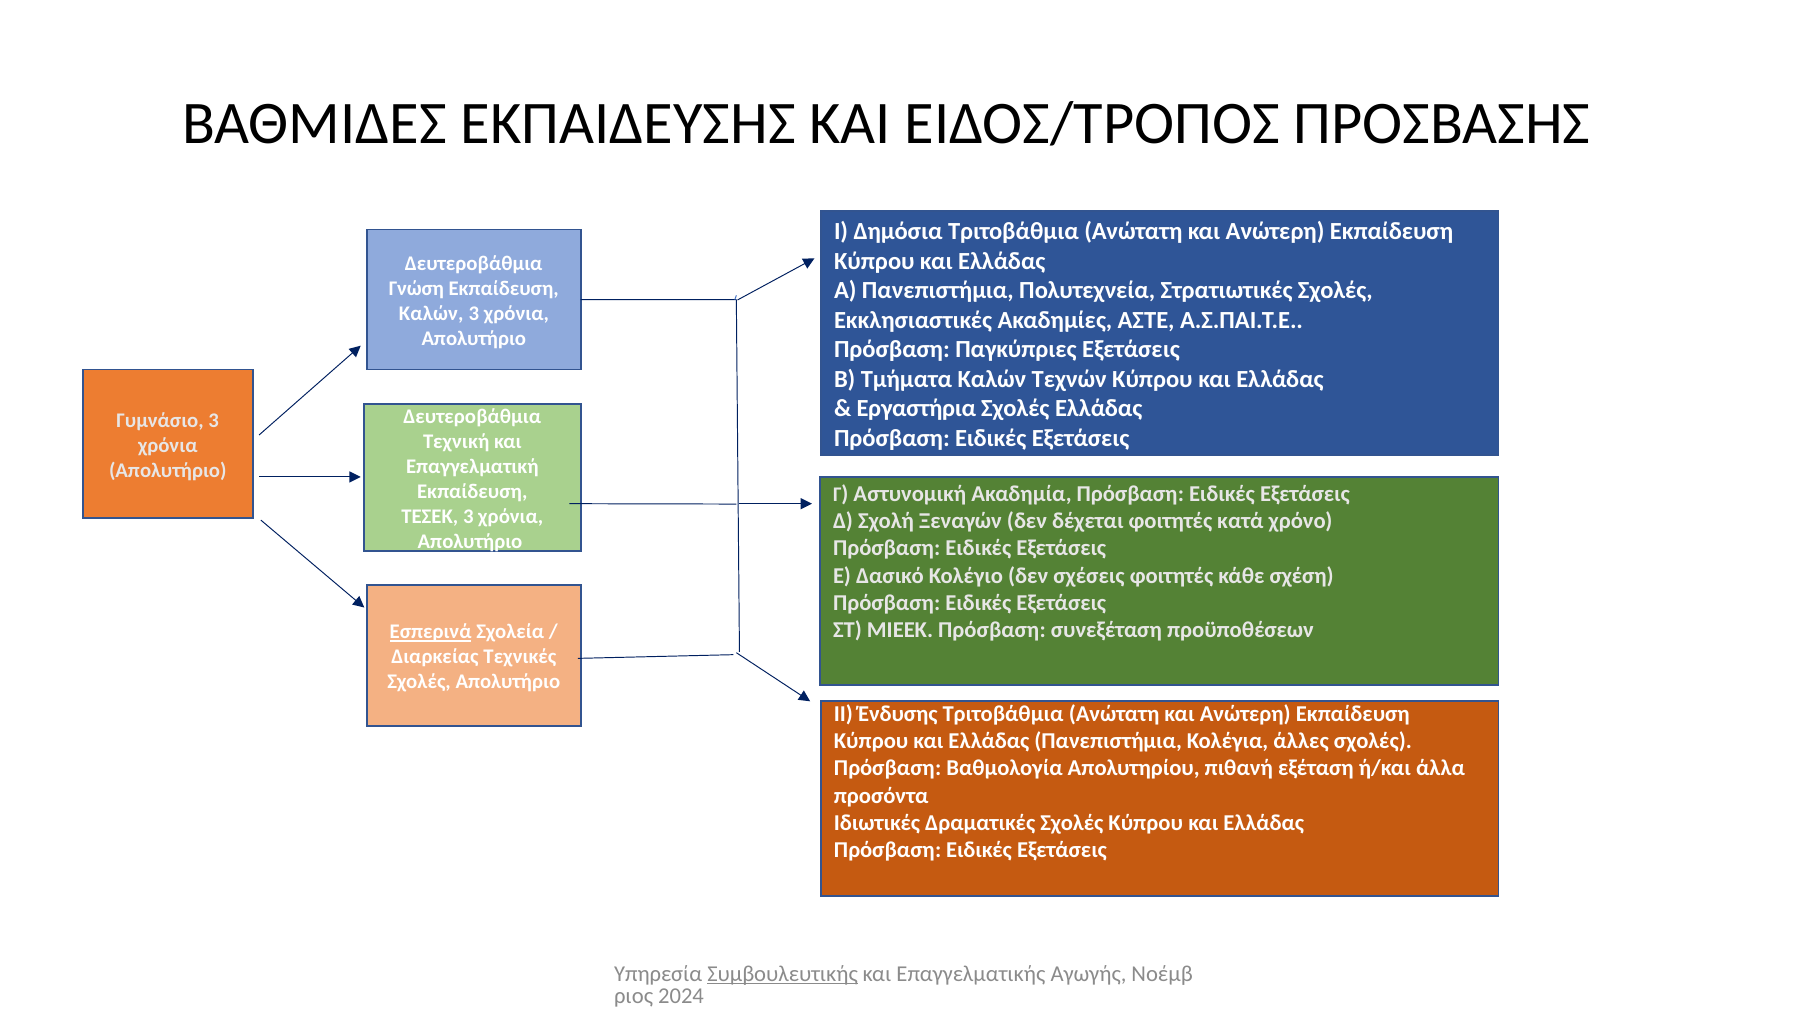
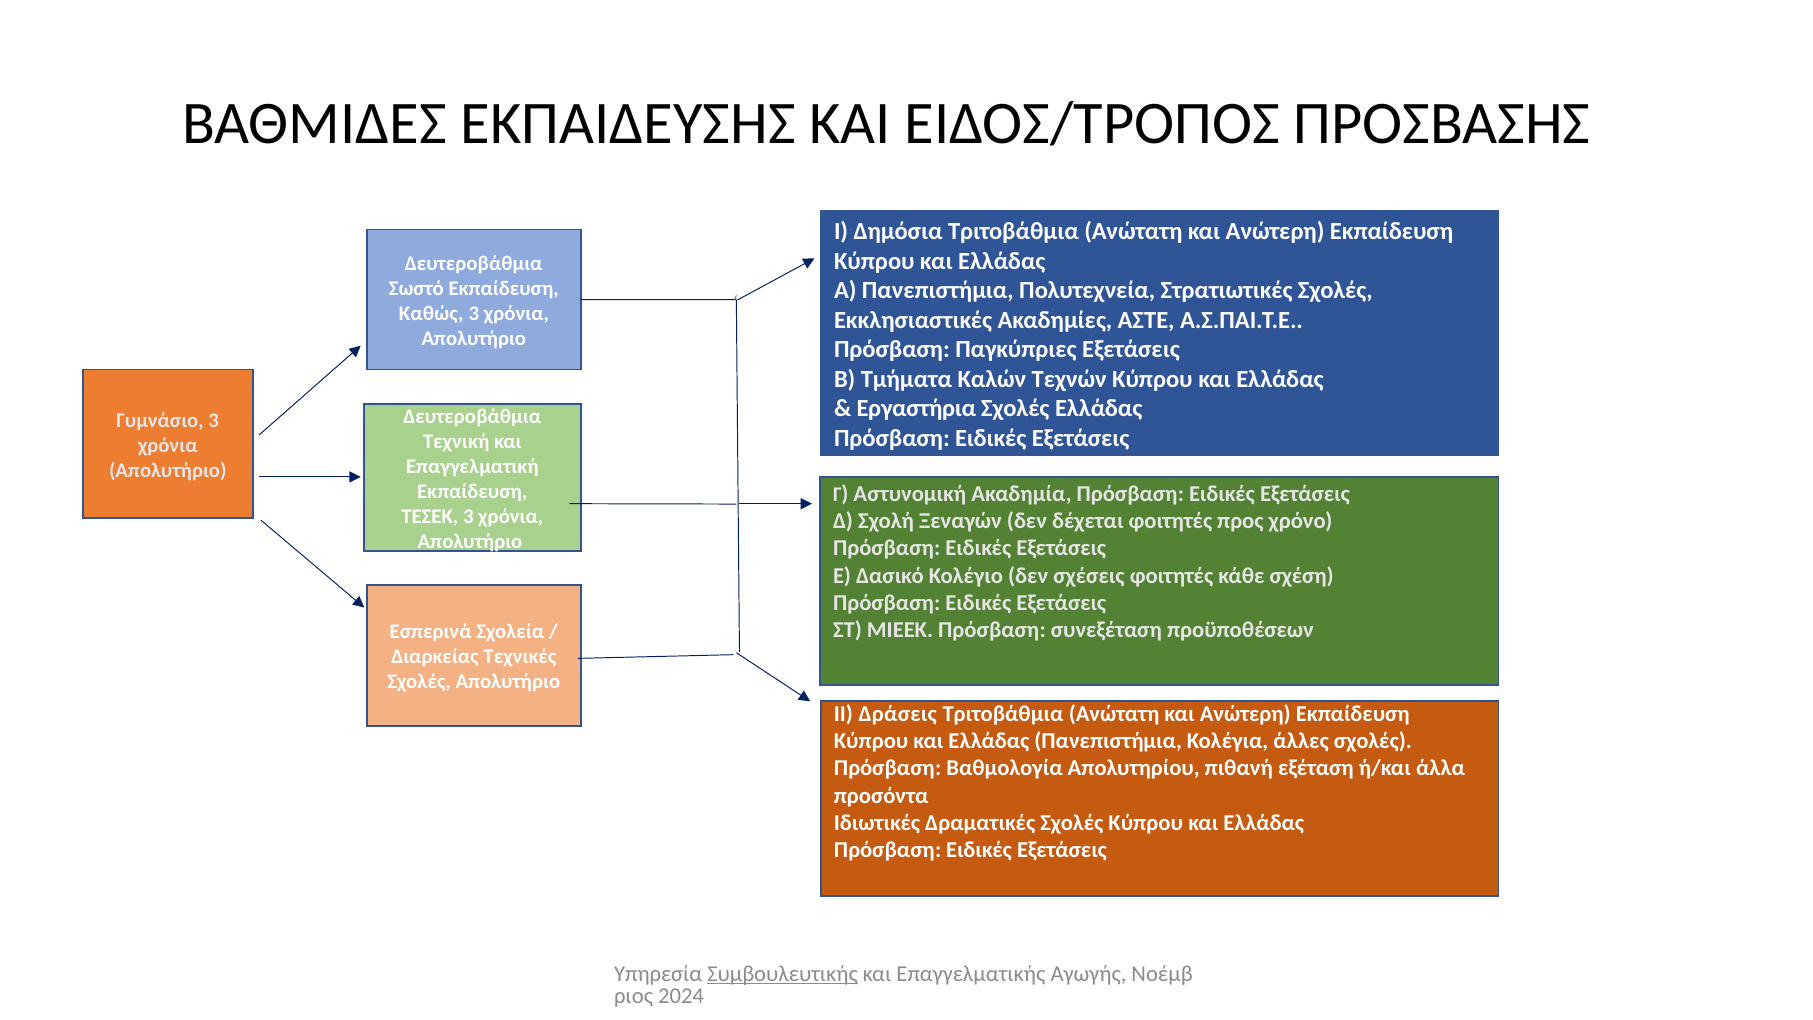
Γνώση: Γνώση -> Σωστό (416, 288)
Καλών: Καλών -> Καθώς (431, 313)
κατά: κατά -> προς (1240, 521)
Εσπερινά underline: present -> none (431, 632)
Ένδυσης: Ένδυσης -> Δράσεις (898, 714)
